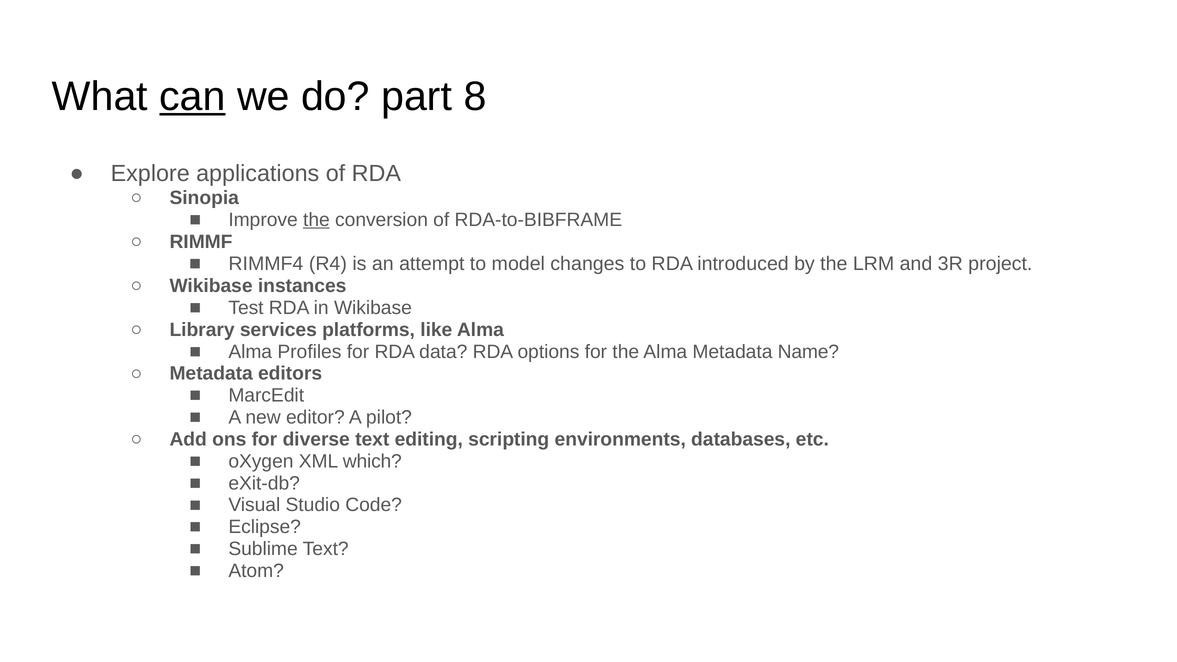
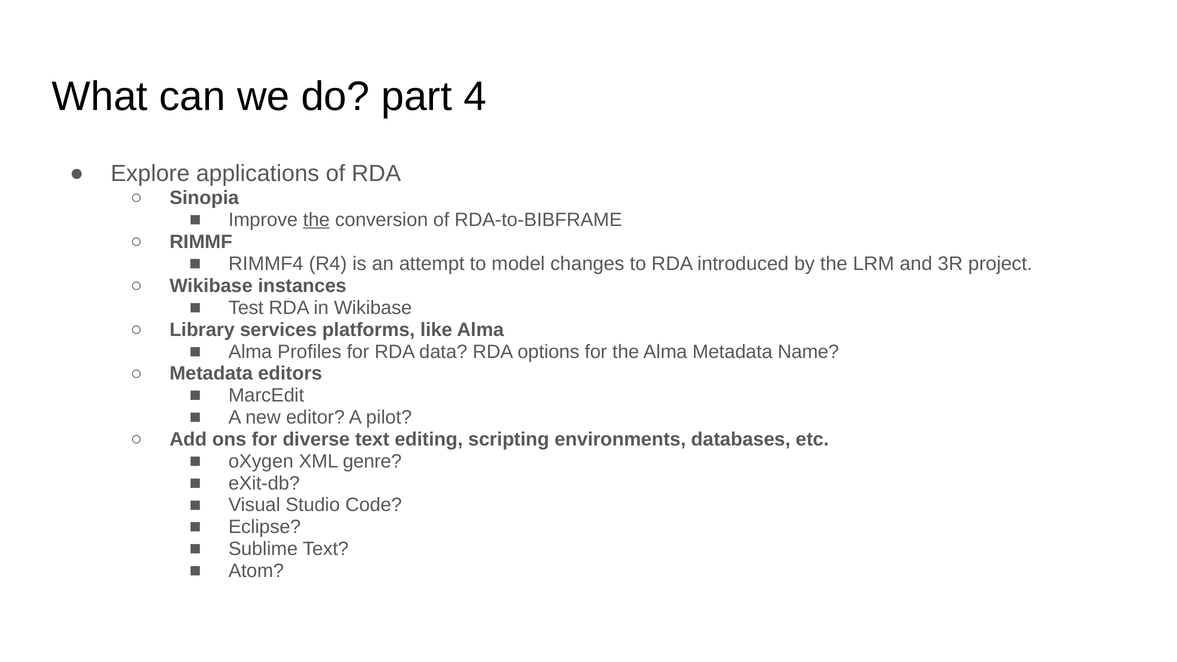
can underline: present -> none (193, 97)
8: 8 -> 4 (475, 97)
which: which -> genre (372, 461)
